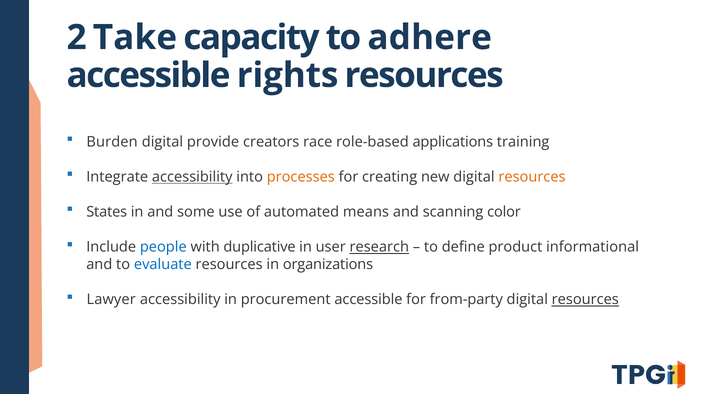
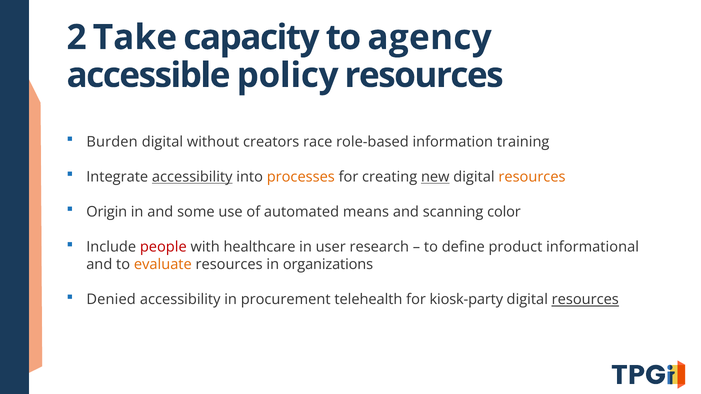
adhere: adhere -> agency (430, 38)
rights: rights -> policy (288, 75)
provide: provide -> without (213, 142)
applications: applications -> information (453, 142)
new underline: none -> present (435, 177)
States: States -> Origin (107, 212)
people colour: blue -> red (163, 247)
duplicative: duplicative -> healthcare (260, 247)
research underline: present -> none (379, 247)
evaluate colour: blue -> orange (163, 265)
Lawyer: Lawyer -> Denied (111, 300)
procurement accessible: accessible -> telehealth (368, 300)
from-party: from-party -> kiosk-party (466, 300)
